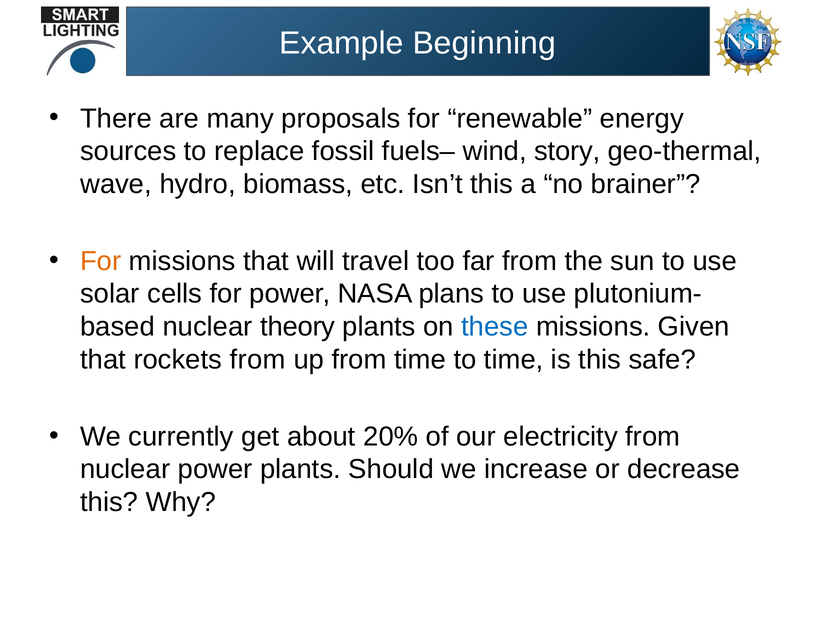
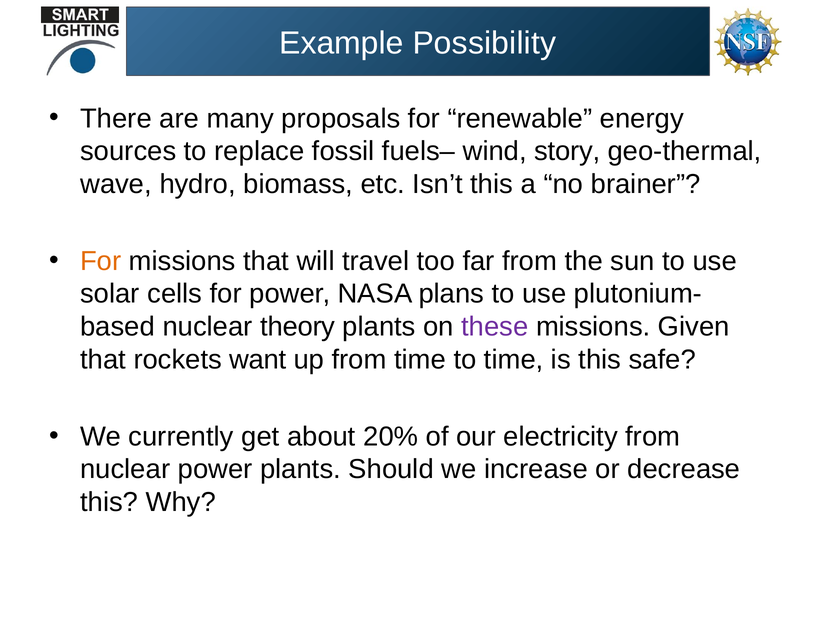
Beginning: Beginning -> Possibility (484, 43)
these colour: blue -> purple (495, 327)
rockets from: from -> want (258, 360)
